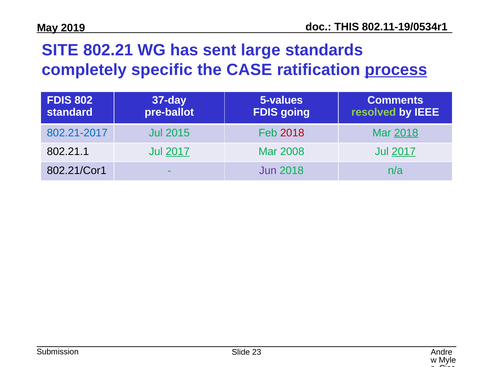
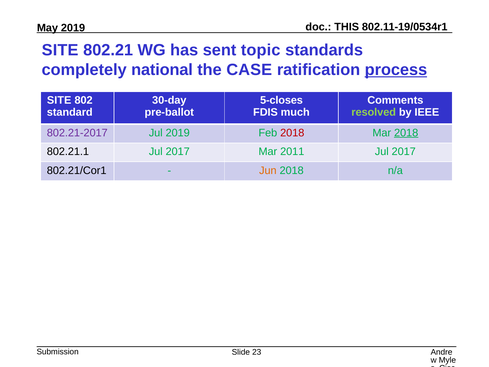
large: large -> topic (261, 50)
specific: specific -> national (162, 70)
FDIS: FDIS -> SITE (59, 100)
37-day: 37-day -> 30-day (169, 100)
5-values: 5-values -> 5-closes (281, 100)
going: going -> much (295, 112)
802.21-2017 colour: blue -> purple (77, 133)
Jul 2015: 2015 -> 2019 (178, 133)
2017 underline: present -> none (178, 152)
2008: 2008 -> 2011 (292, 152)
2017 underline: present -> none (404, 152)
Jun colour: purple -> orange (268, 170)
